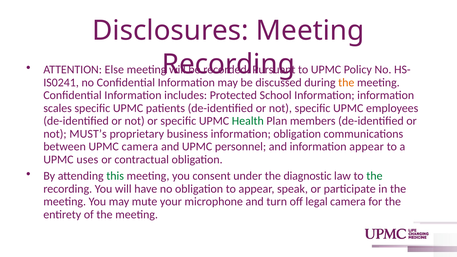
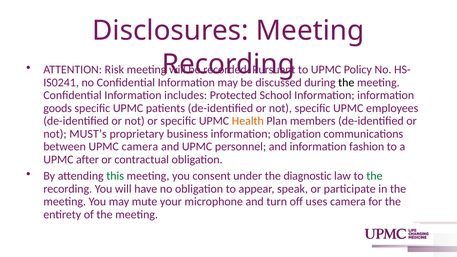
Else: Else -> Risk (114, 70)
the colour: orange -> black (346, 82)
scales: scales -> goods (58, 108)
Health colour: green -> orange (248, 121)
information appear: appear -> fashion (367, 147)
uses: uses -> after (88, 160)
legal: legal -> uses (316, 202)
